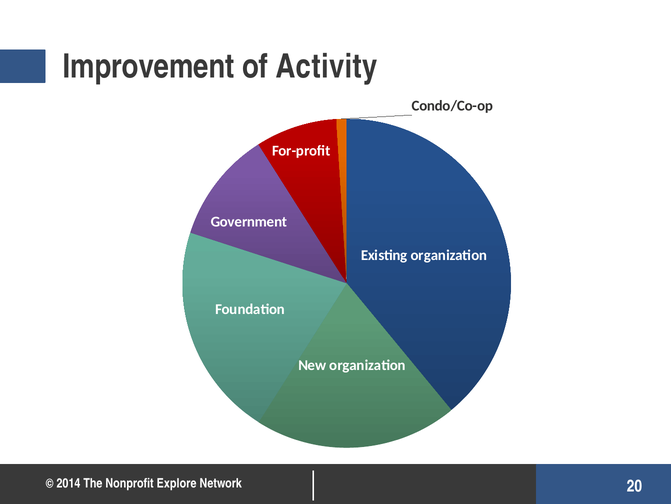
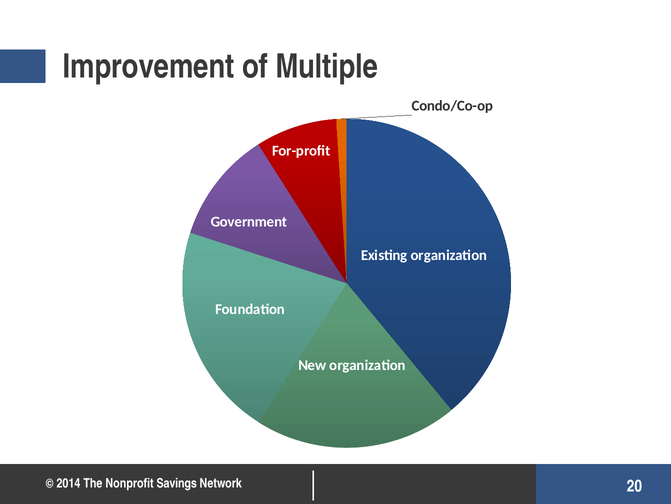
Activity: Activity -> Multiple (327, 67)
Explore: Explore -> Savings (177, 483)
